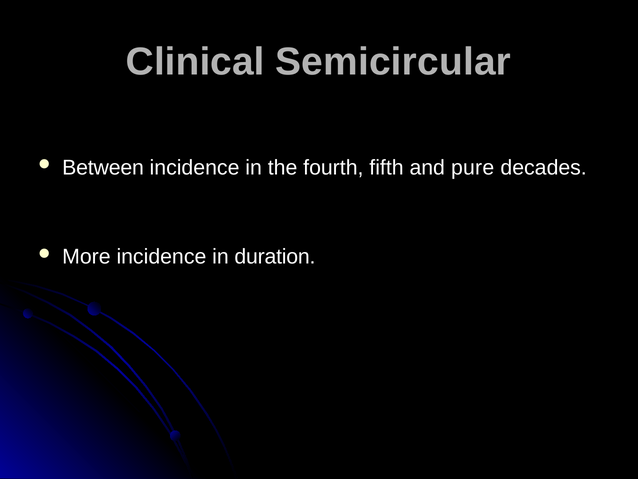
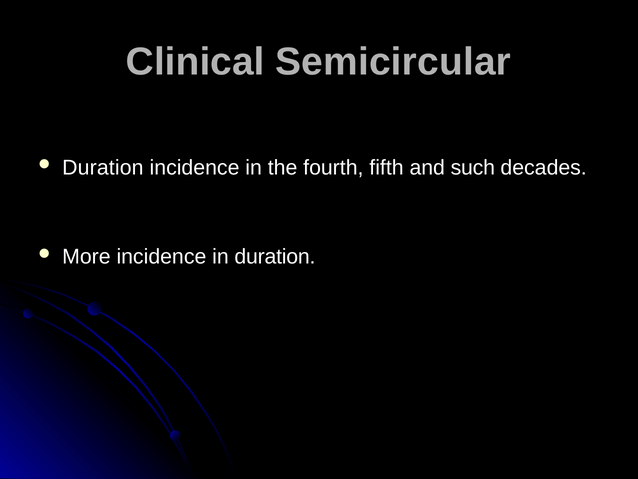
Between: Between -> Duration (103, 167)
pure: pure -> such (473, 167)
